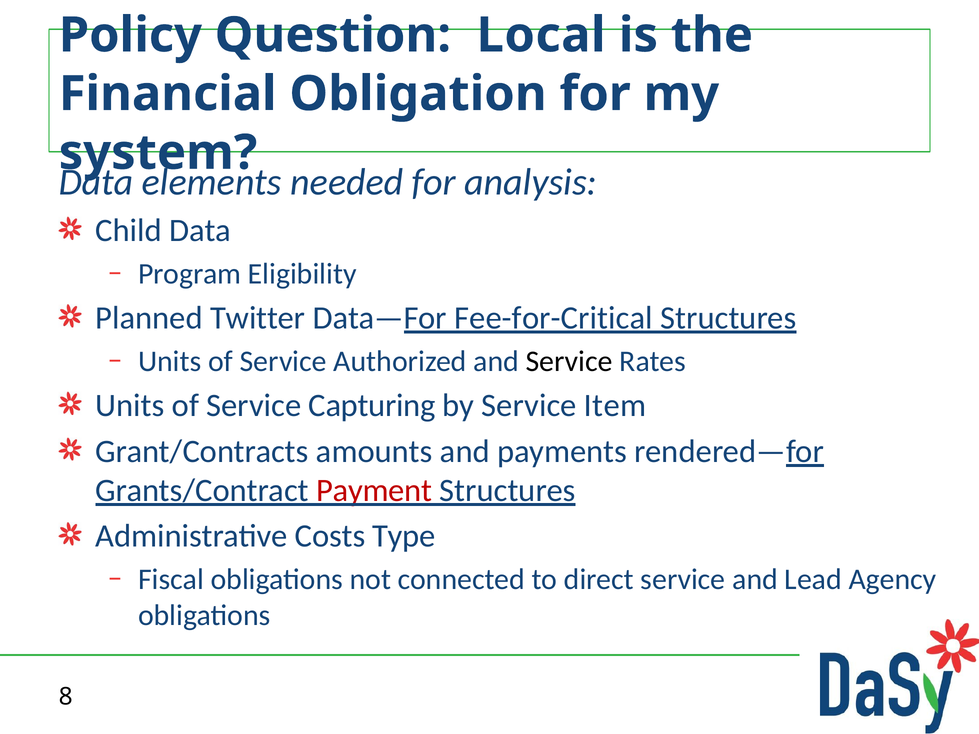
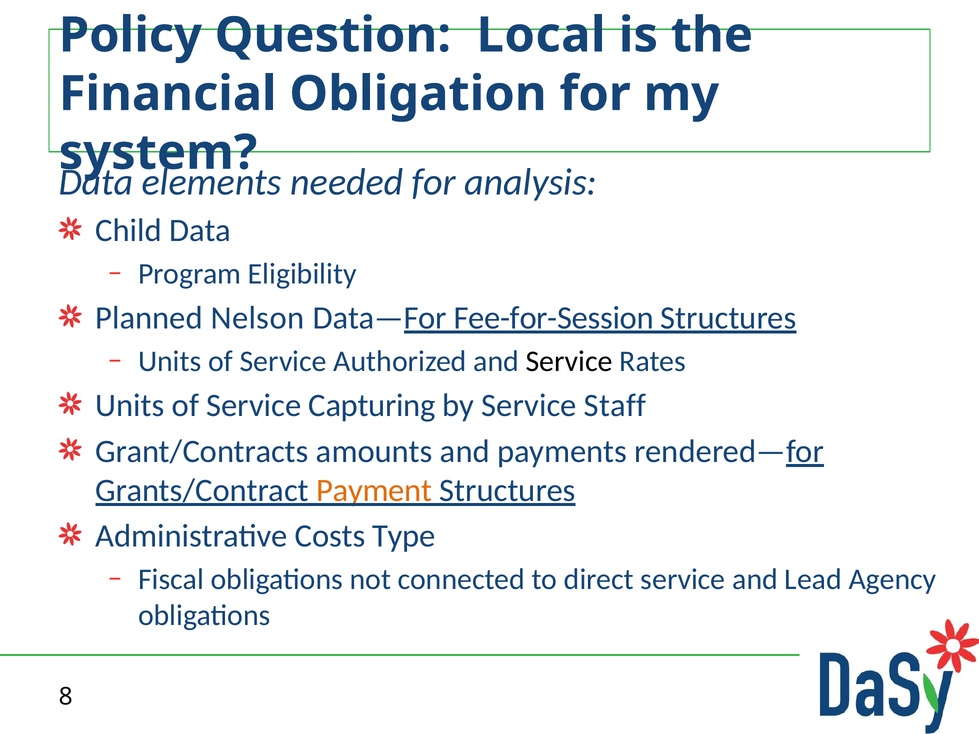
Twitter: Twitter -> Nelson (257, 318)
Fee-for-Critical: Fee-for-Critical -> Fee-for-Session (554, 318)
Item: Item -> Staff (615, 406)
Payment colour: red -> orange (374, 491)
